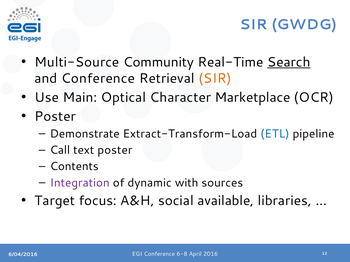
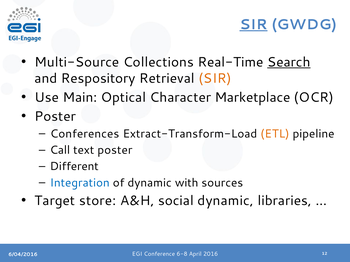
SIR underline: none -> present (254, 24)
Community: Community -> Collections (158, 62)
and Conference: Conference -> Respository (98, 79)
Demonstrate: Demonstrate -> Conferences (85, 134)
ETL colour: blue -> orange (275, 134)
Contents: Contents -> Different (74, 167)
Integration colour: purple -> blue (80, 183)
focus: focus -> store (98, 201)
social available: available -> dynamic (226, 201)
